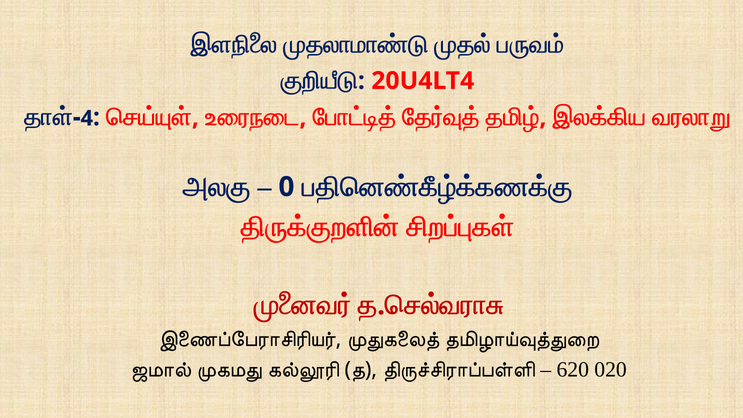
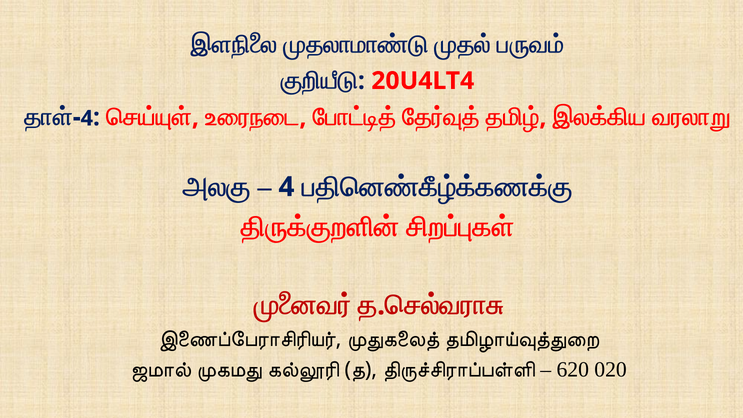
0: 0 -> 4 (286, 187)
